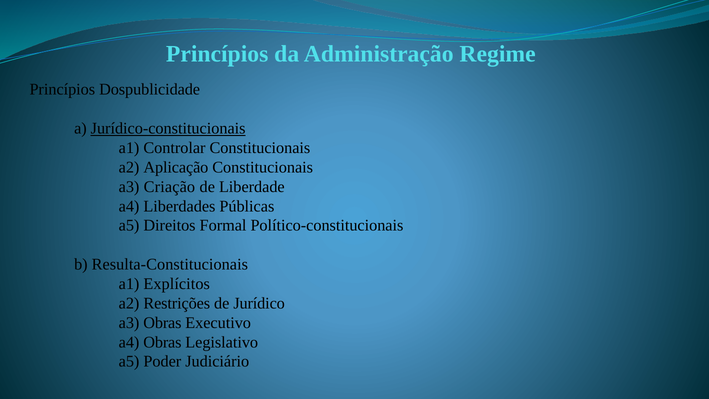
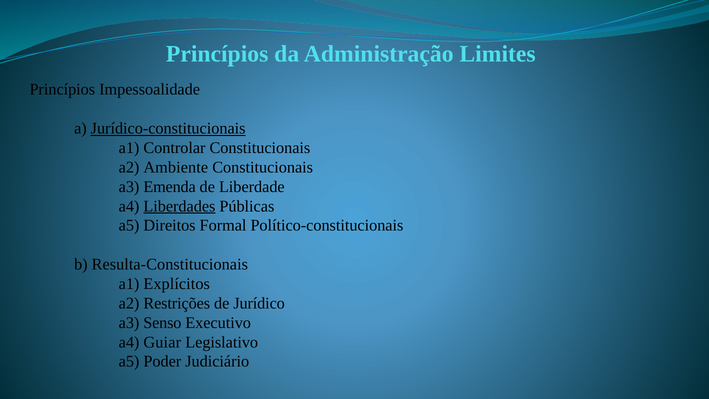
Regime: Regime -> Limites (498, 54)
Dospublicidade: Dospublicidade -> Impessoalidade (150, 89)
Aplicação: Aplicação -> Ambiente (176, 167)
Criação: Criação -> Emenda (170, 187)
Liberdades underline: none -> present (179, 206)
a3 Obras: Obras -> Senso (162, 323)
a4 Obras: Obras -> Guiar (162, 342)
